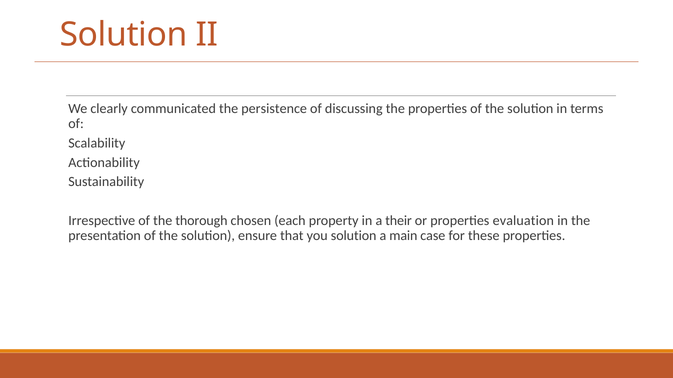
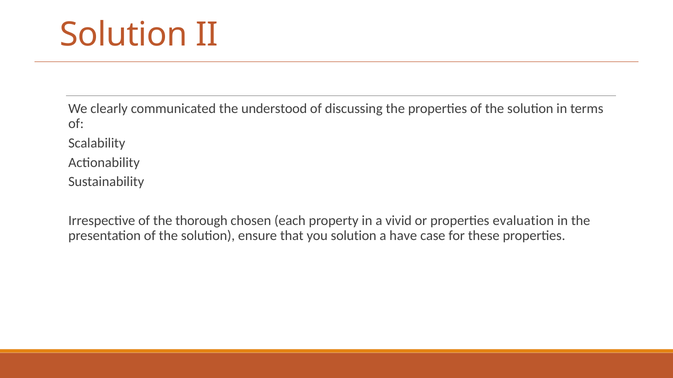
persistence: persistence -> understood (274, 109)
their: their -> vivid (399, 221)
main: main -> have (403, 236)
